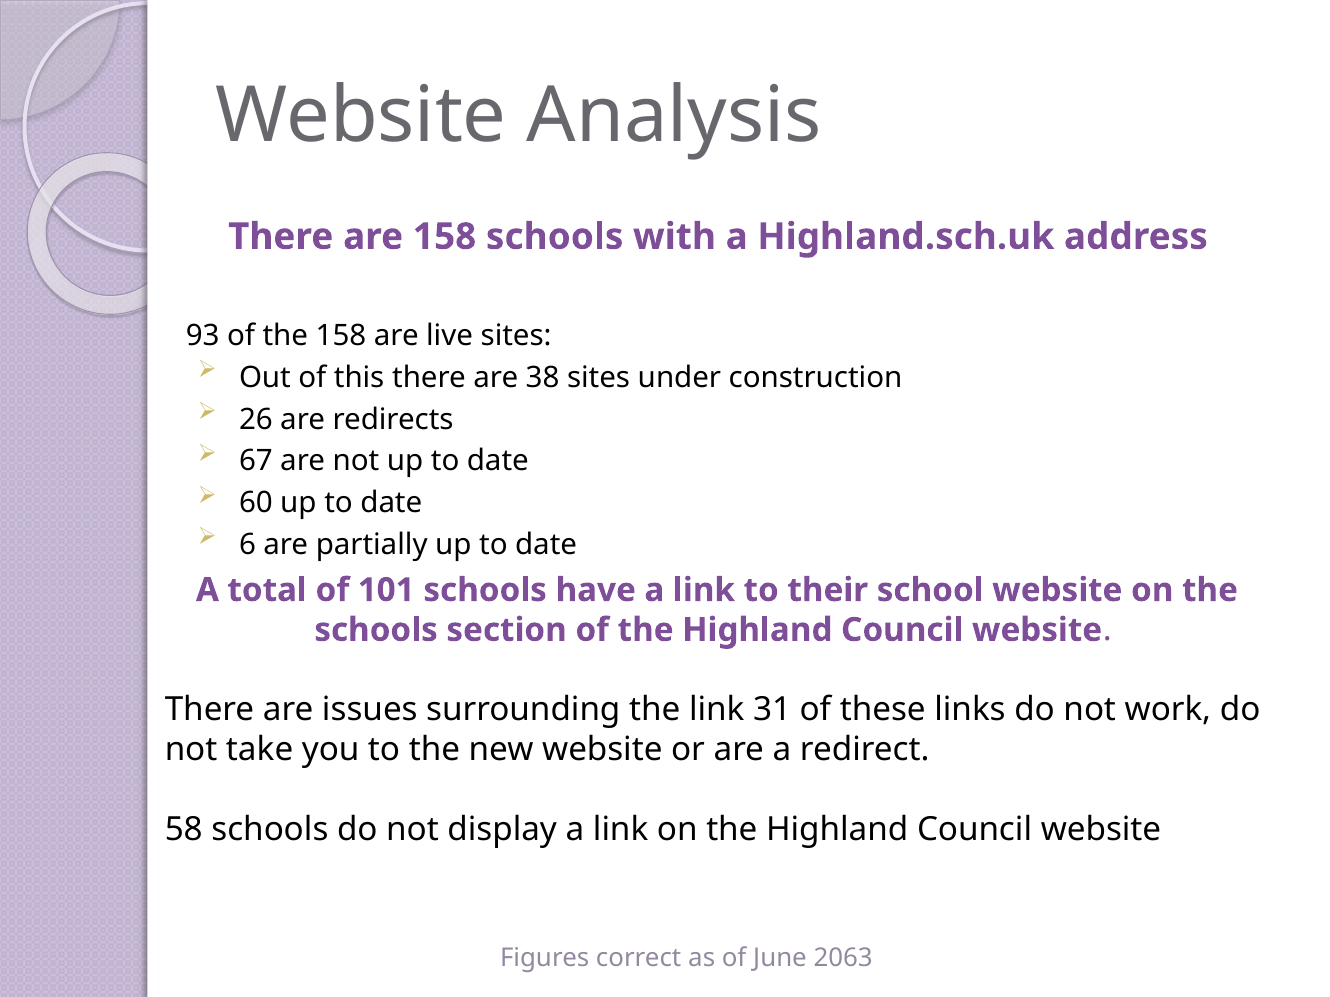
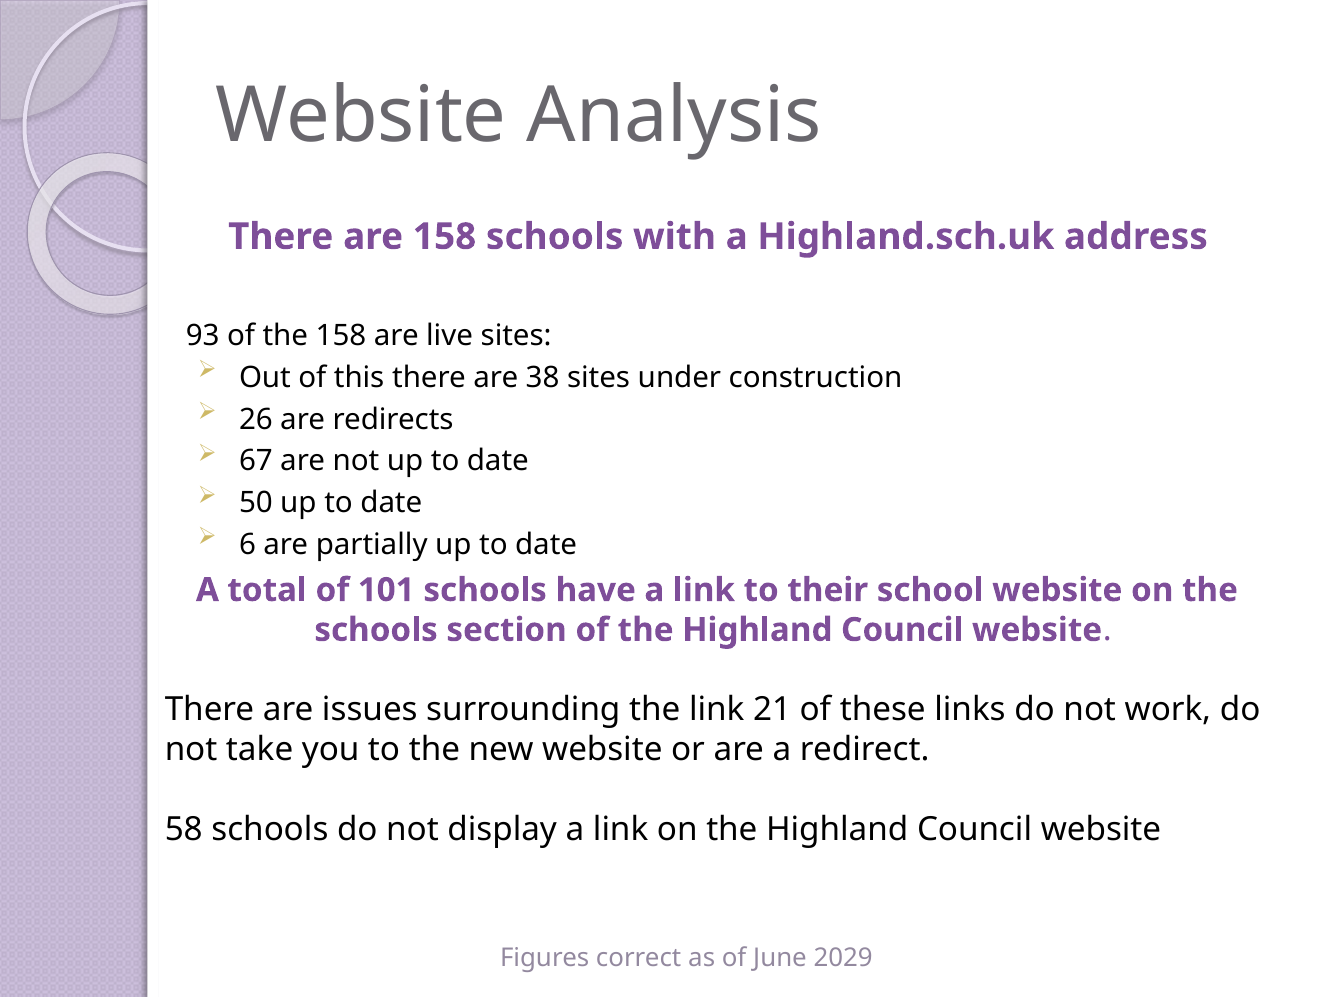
60: 60 -> 50 (256, 503)
31: 31 -> 21 (772, 710)
2063: 2063 -> 2029 (843, 958)
